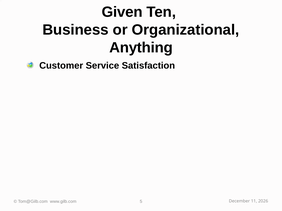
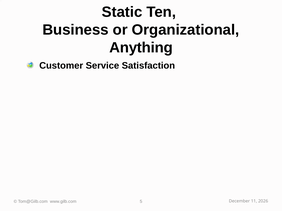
Given: Given -> Static (122, 12)
